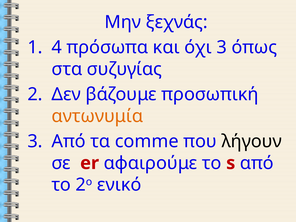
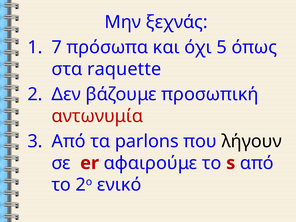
4: 4 -> 7 (57, 47)
όχι 3: 3 -> 5 (222, 47)
συζυγίας: συζυγίας -> raquette (124, 69)
αντωνυμία colour: orange -> red (97, 116)
comme: comme -> parlons (147, 141)
